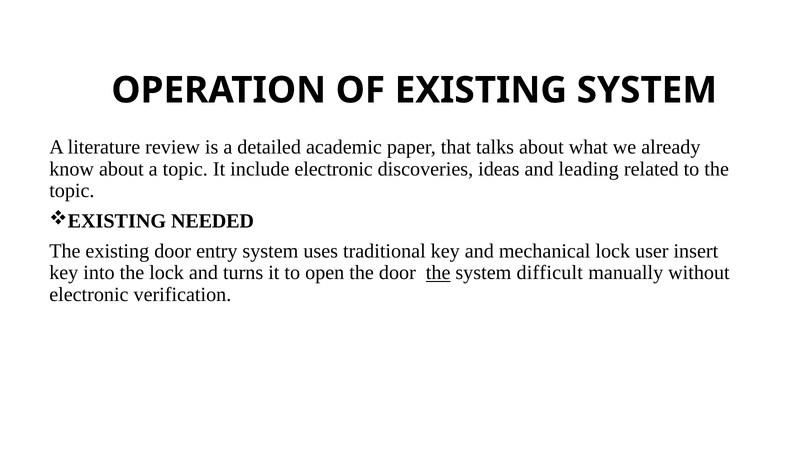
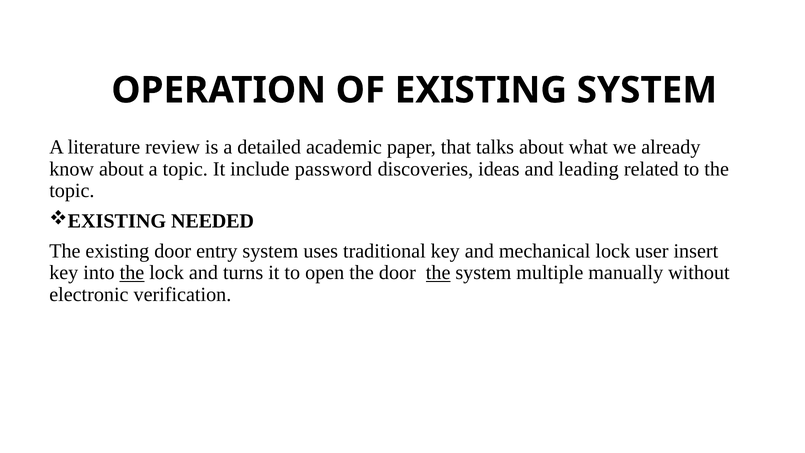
include electronic: electronic -> password (333, 169)
the underline: none -> present (132, 273)
difficult: difficult -> multiple (550, 273)
